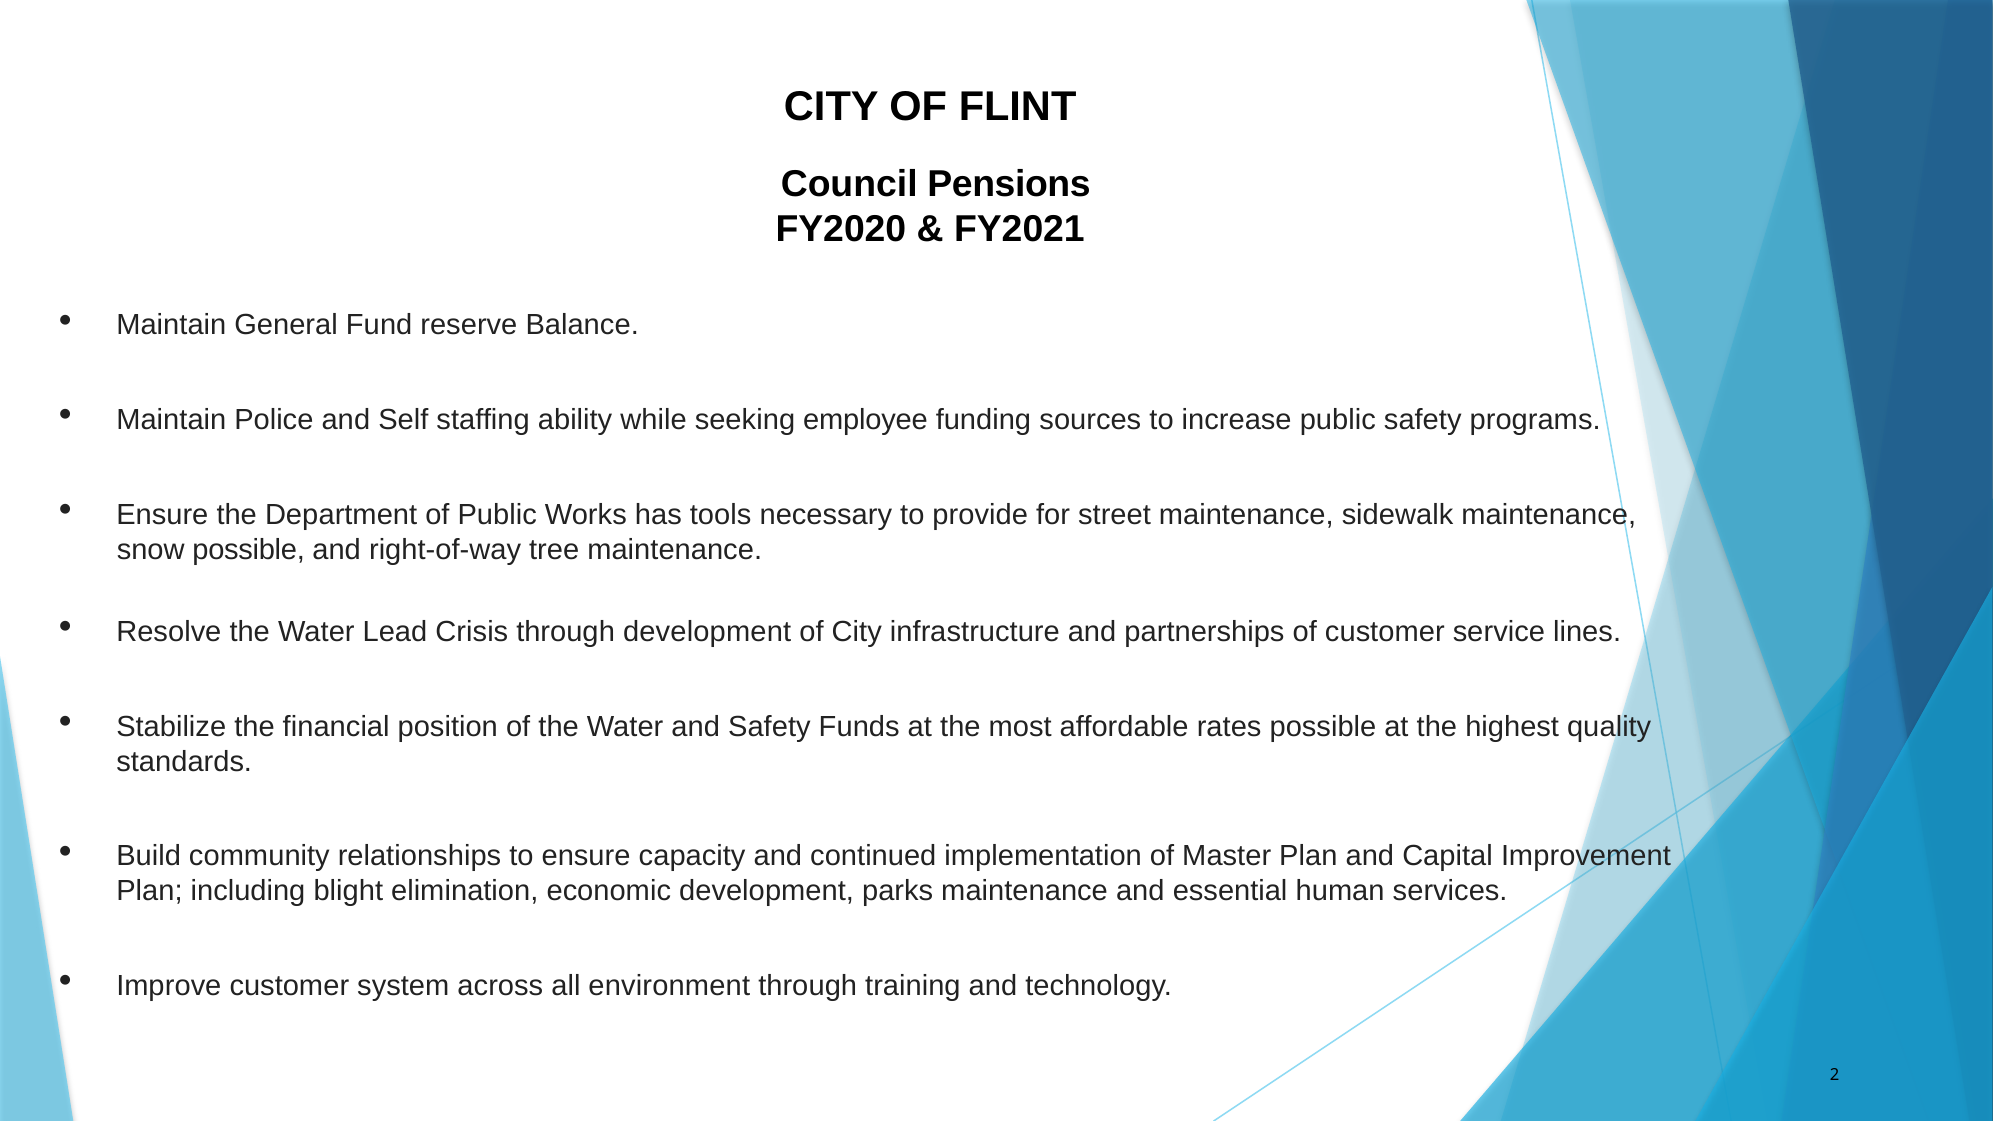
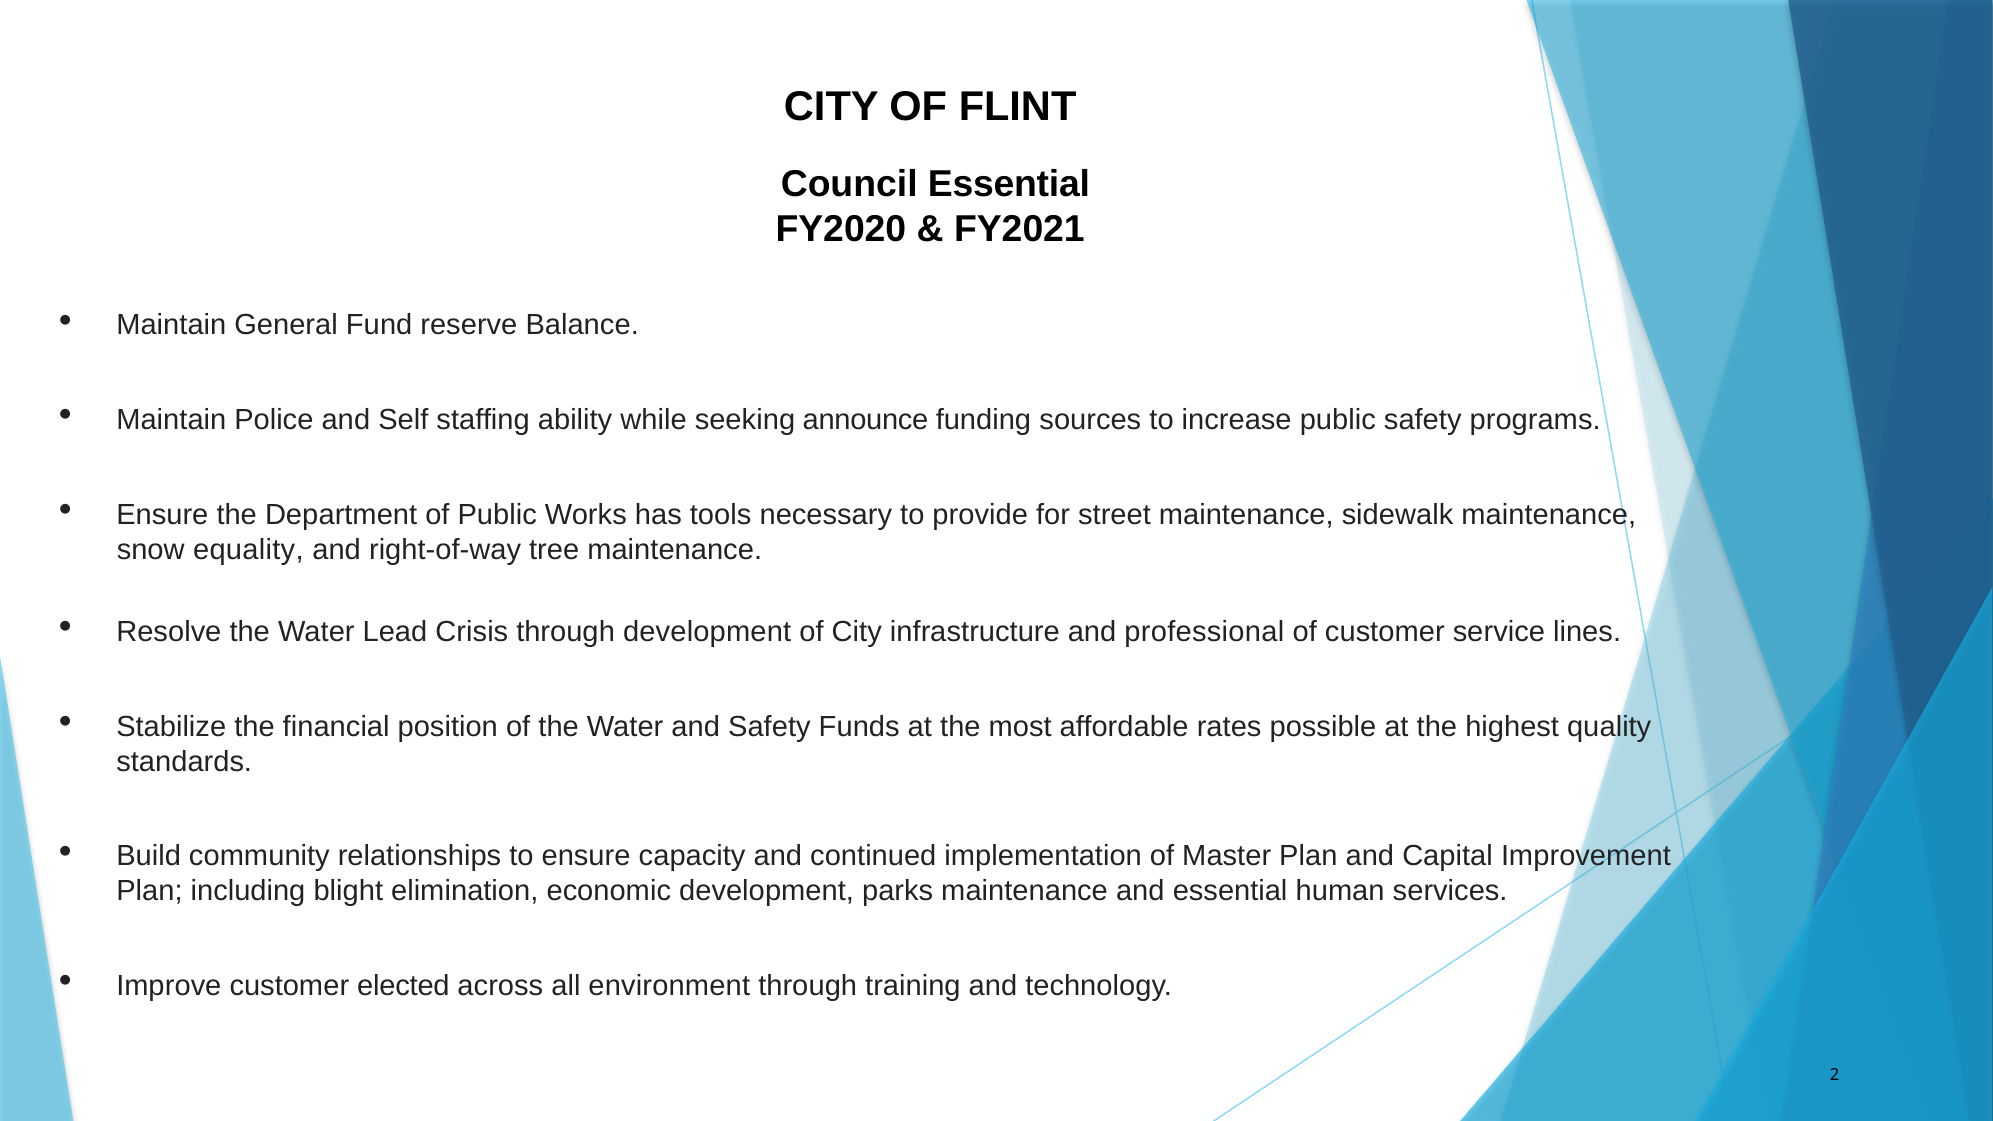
Council Pensions: Pensions -> Essential (1009, 184)
employee: employee -> announce (866, 420)
snow possible: possible -> equality (248, 550)
partnerships: partnerships -> professional (1204, 632)
system: system -> elected (403, 986)
